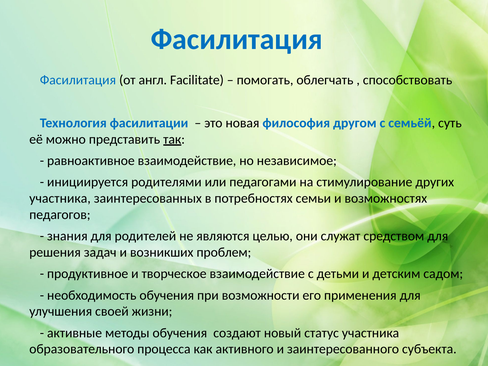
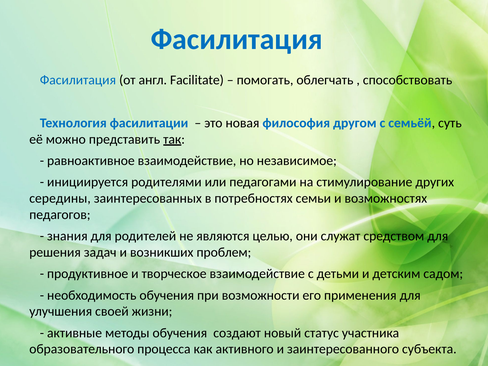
участника: участника -> середины (60, 198)
